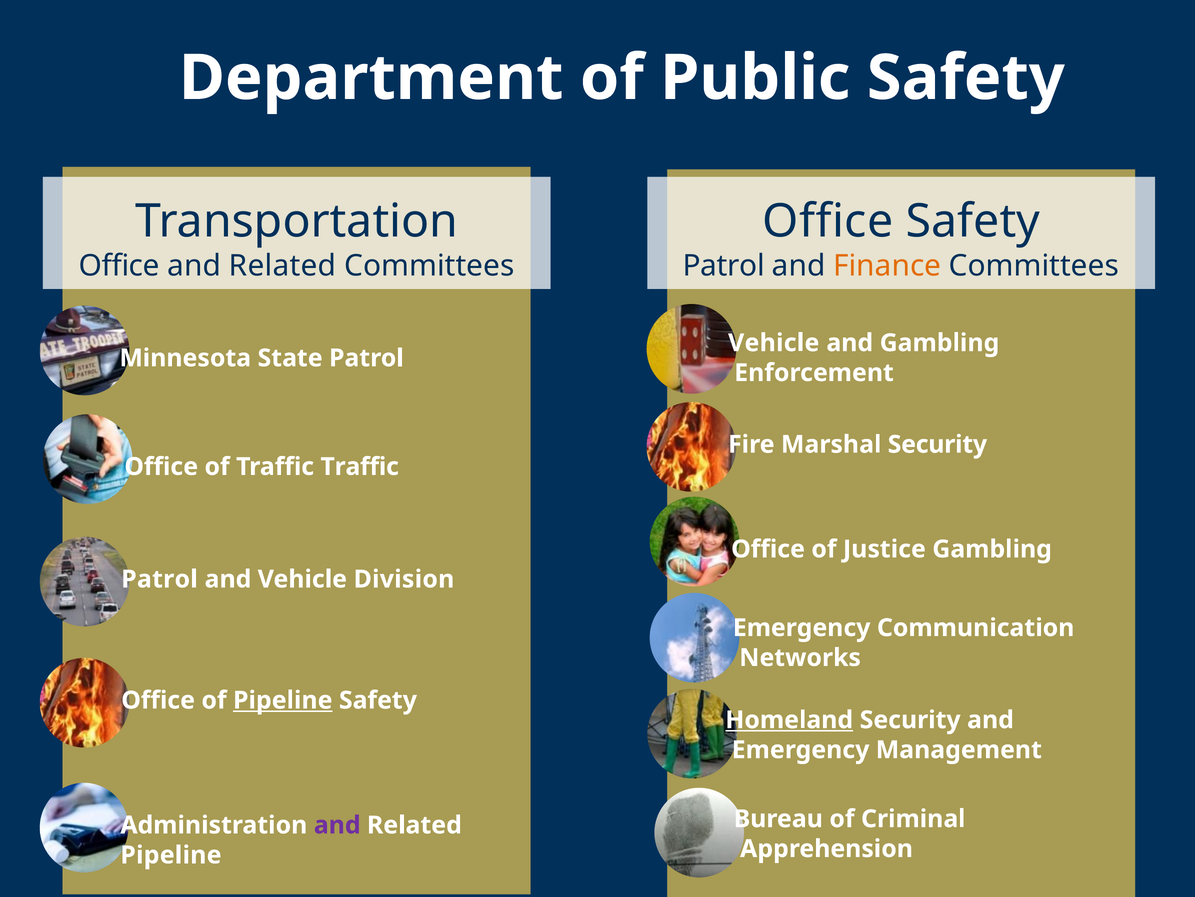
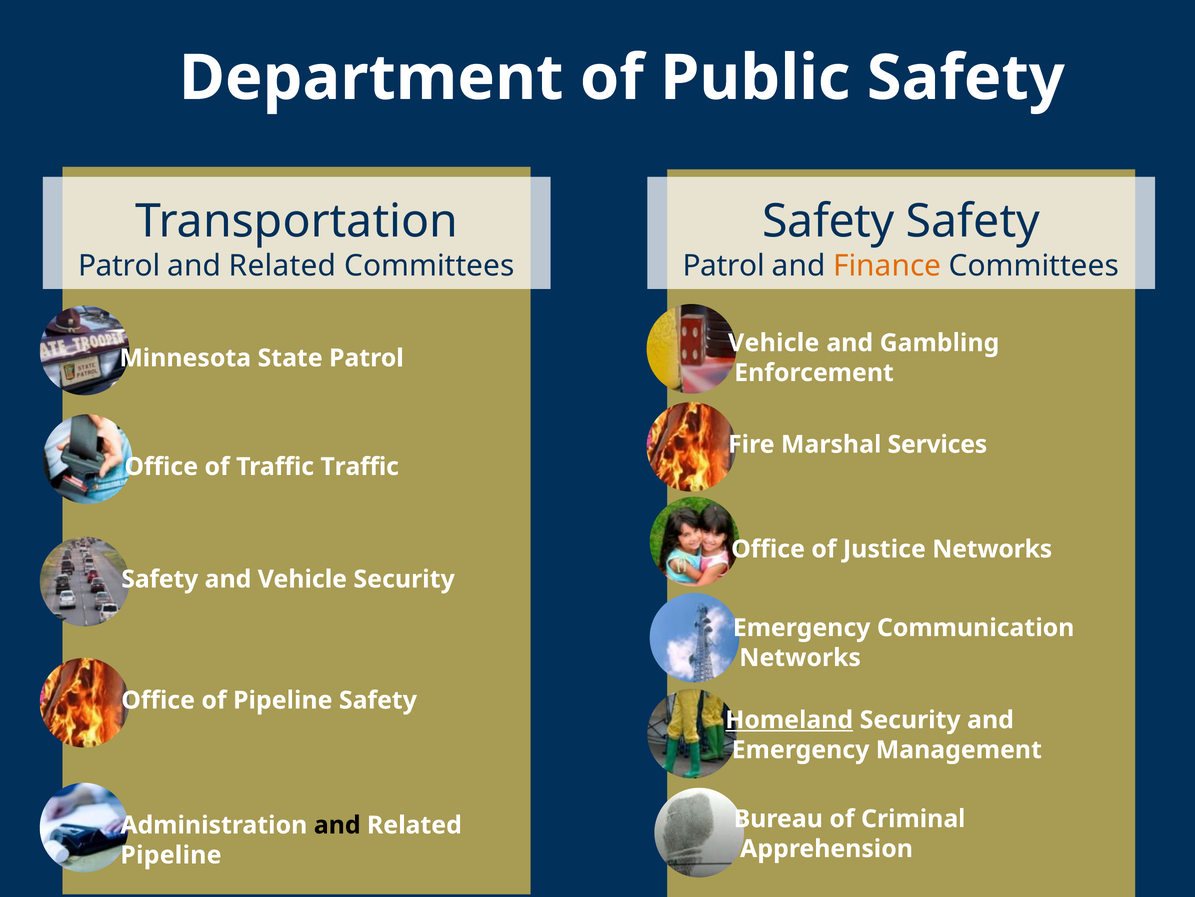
Office: Office -> Safety (828, 221)
Office: Office -> Patrol (119, 266)
Marshal Security: Security -> Services (937, 444)
Justice Gambling: Gambling -> Networks (992, 549)
Patrol: Patrol -> Safety (160, 579)
Vehicle Division: Division -> Security (404, 579)
Pipeline underline: present -> none (283, 700)
and colour: purple -> black (337, 825)
